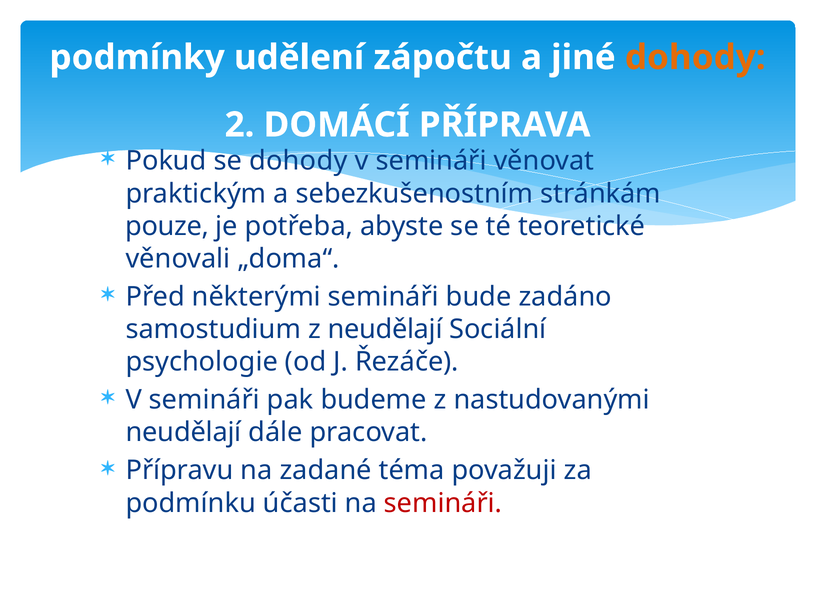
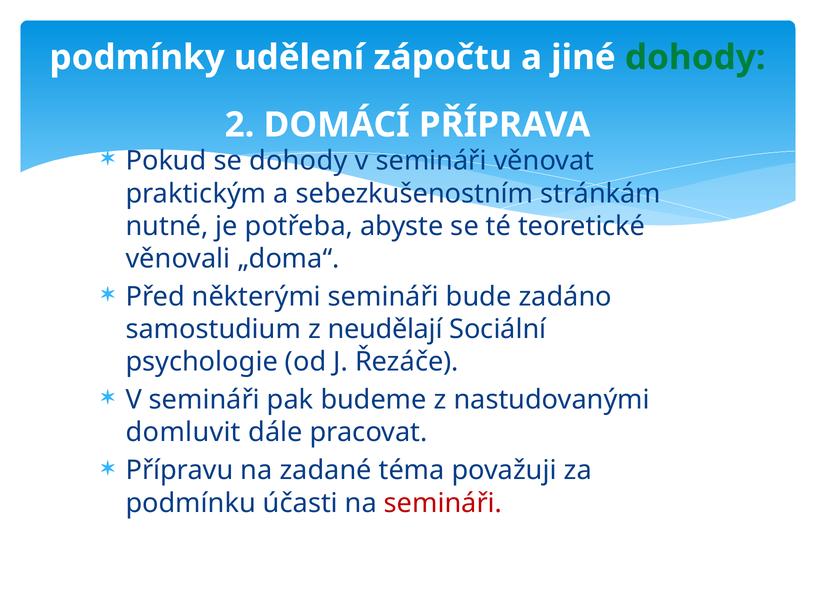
dohody colour: orange -> green (695, 58)
pouze: pouze -> nutné (167, 226)
neudělají: neudělají -> domluvit (183, 433)
